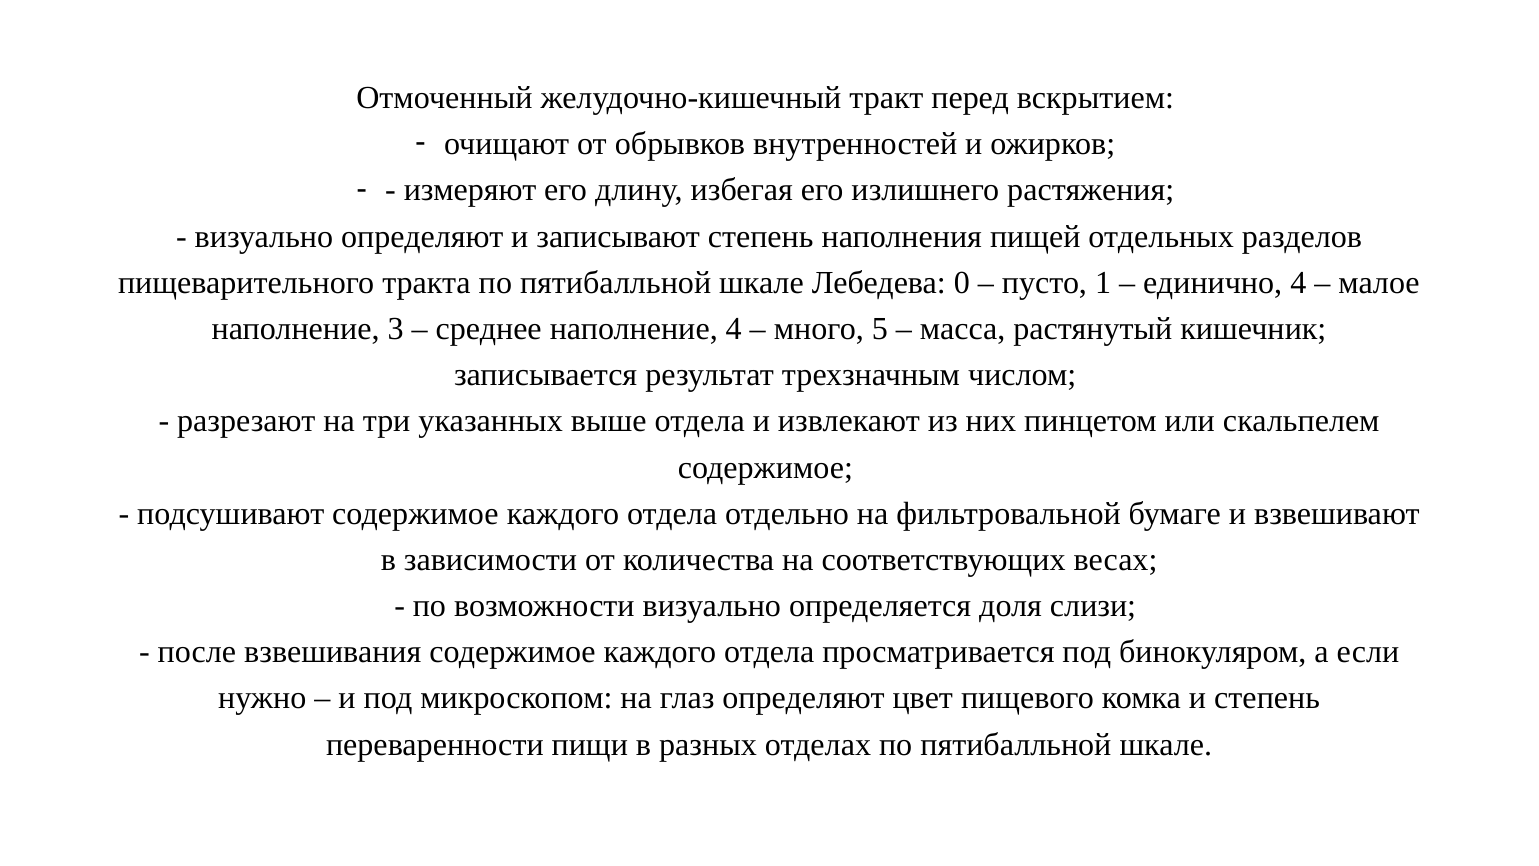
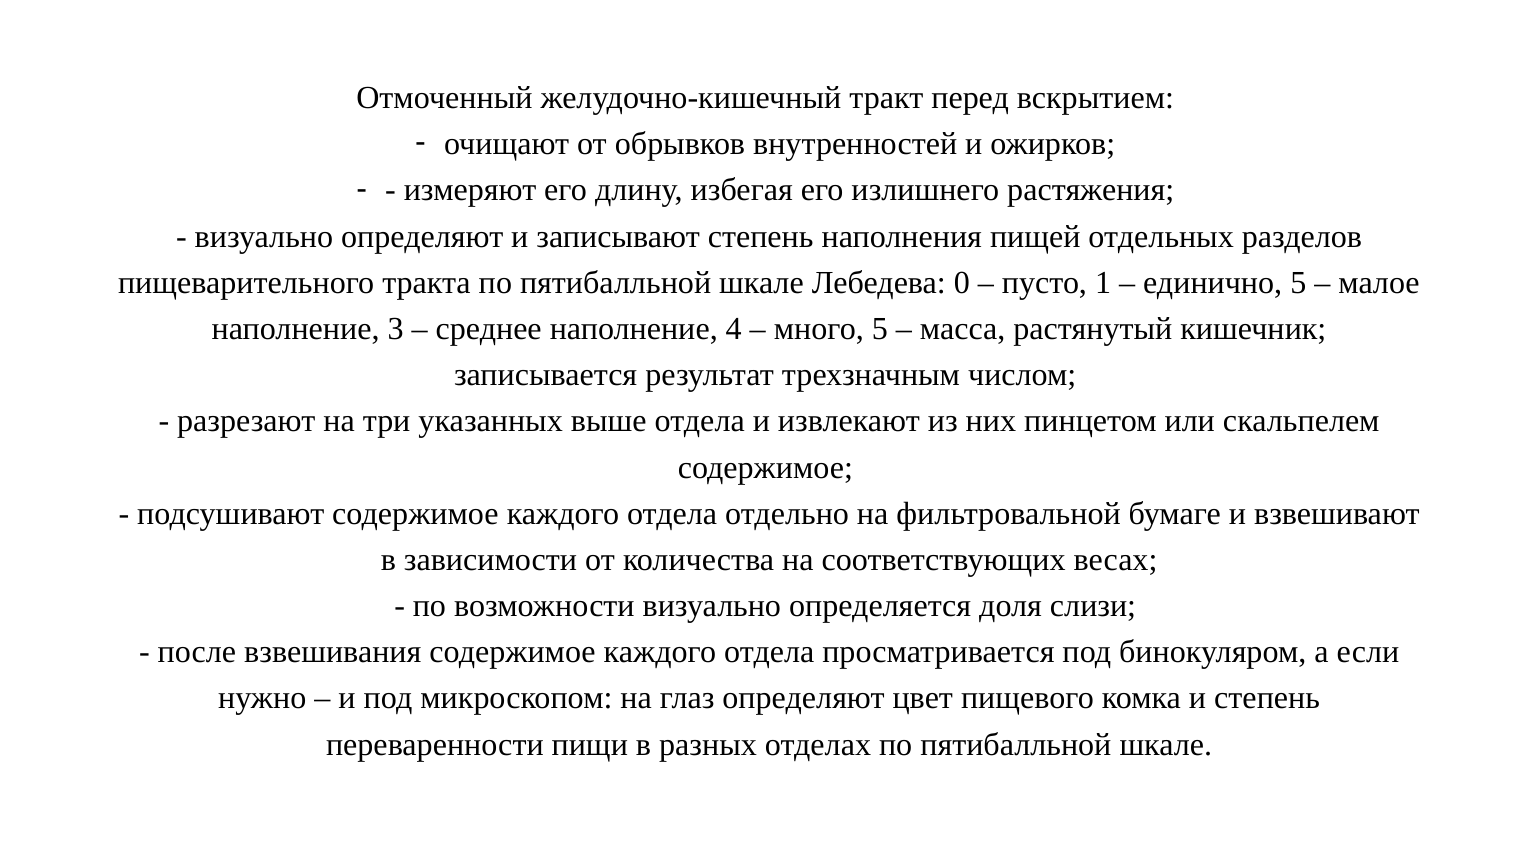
единично 4: 4 -> 5 (1298, 283)
